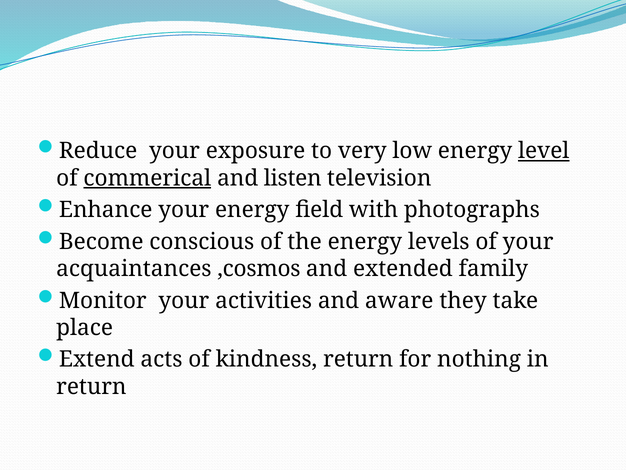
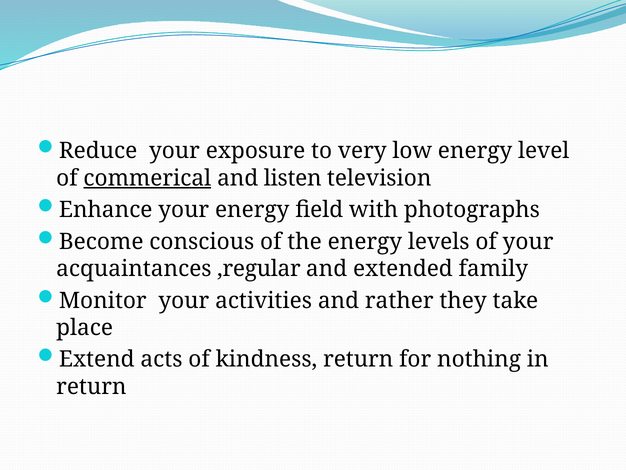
level underline: present -> none (544, 151)
,cosmos: ,cosmos -> ,regular (259, 269)
aware: aware -> rather (399, 300)
